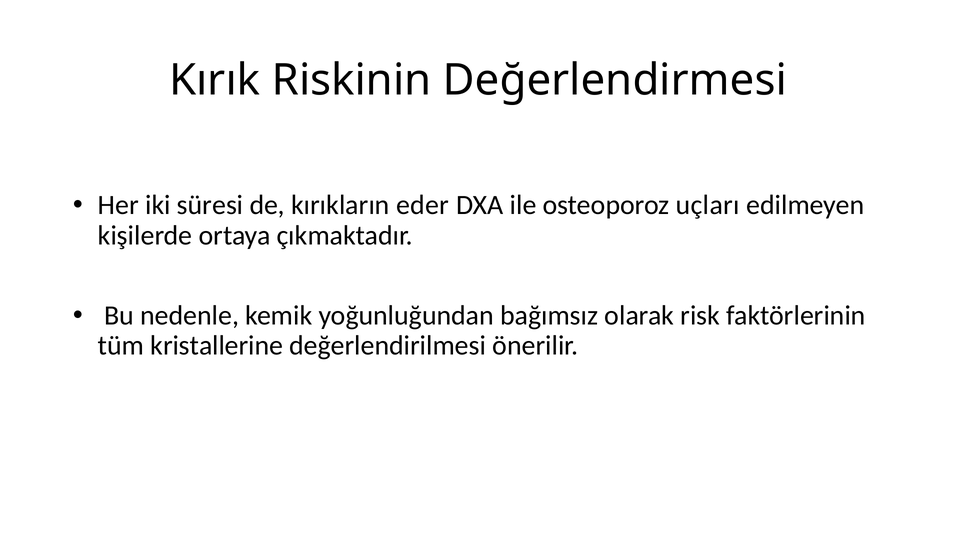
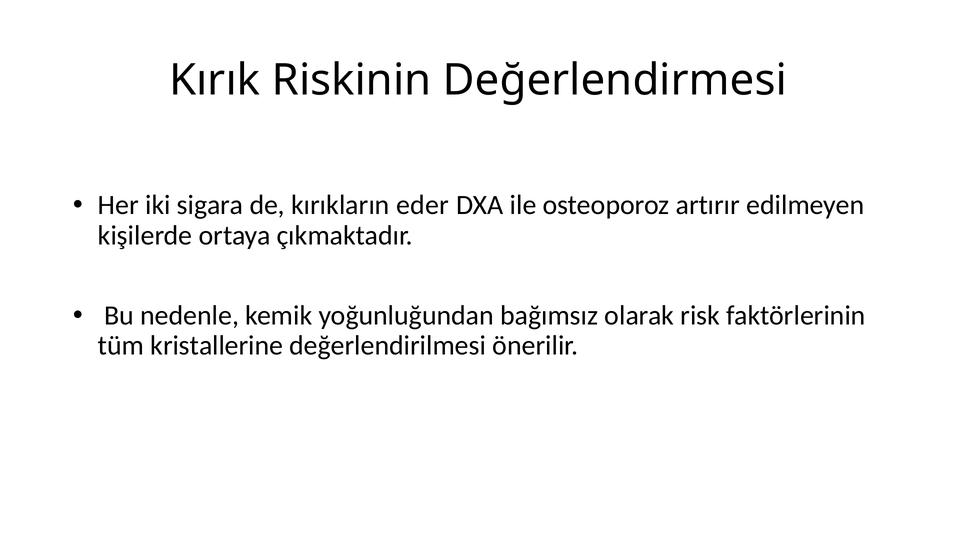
süresi: süresi -> sigara (210, 205)
uçları: uçları -> artırır (708, 205)
